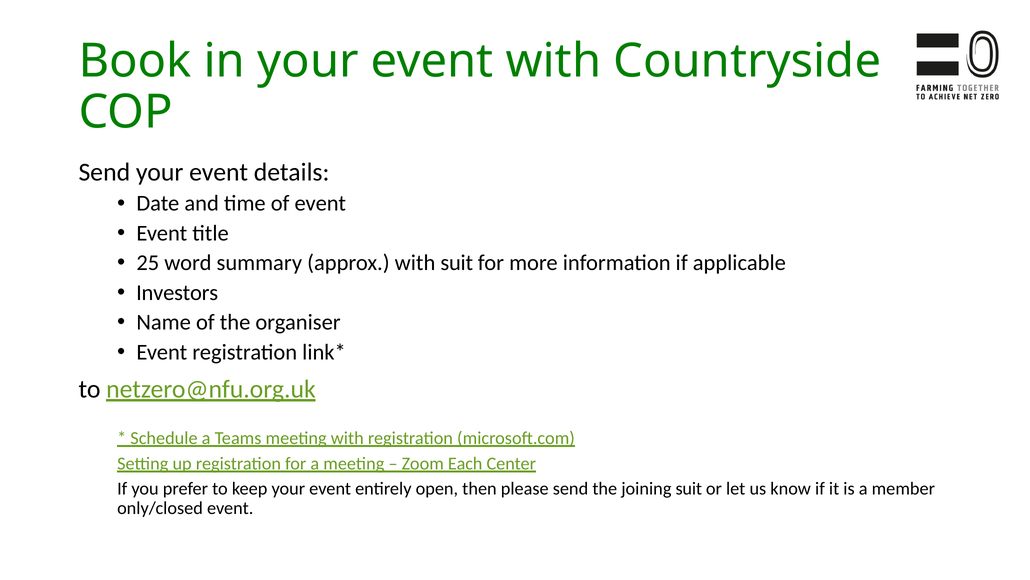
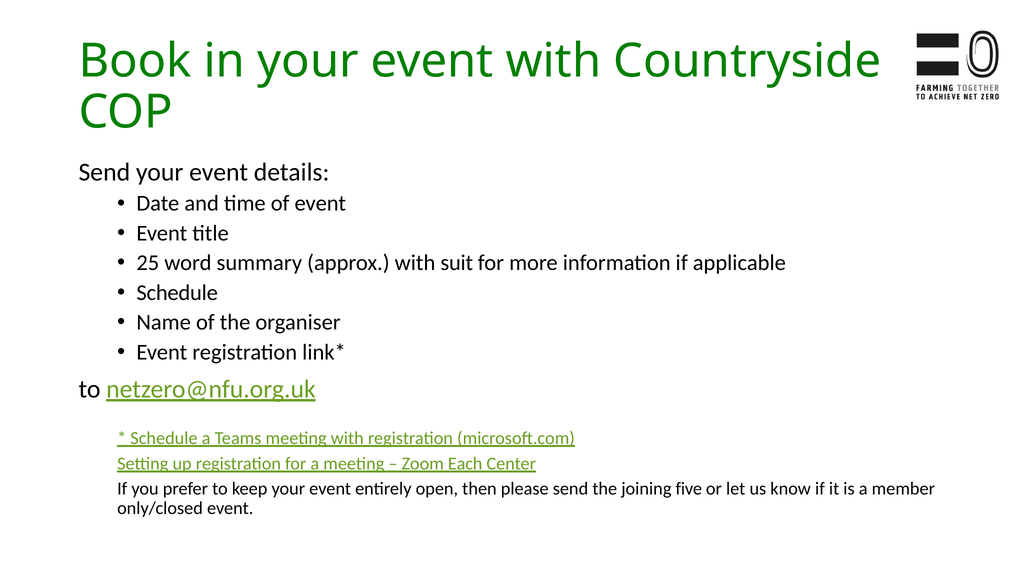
Investors: Investors -> Schedule (177, 292)
joining suit: suit -> five (689, 488)
